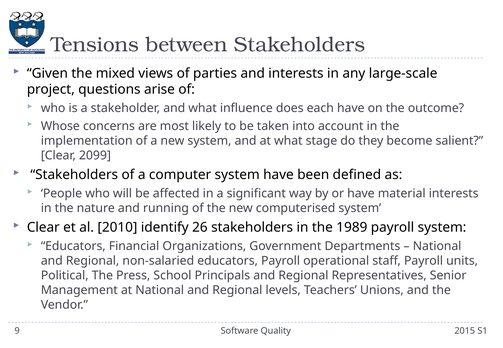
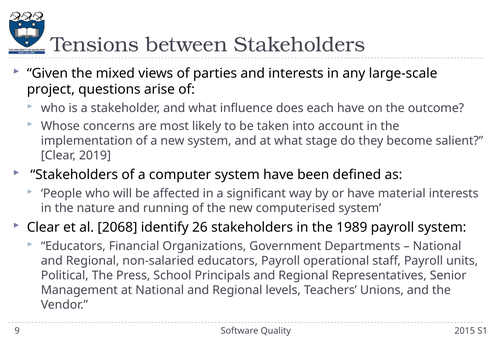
2099: 2099 -> 2019 (95, 155)
2010: 2010 -> 2068 (117, 228)
